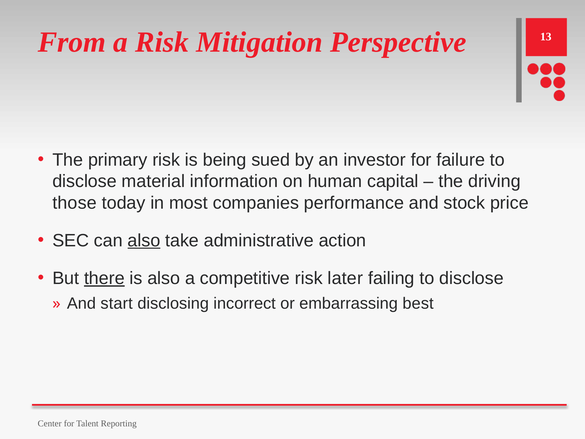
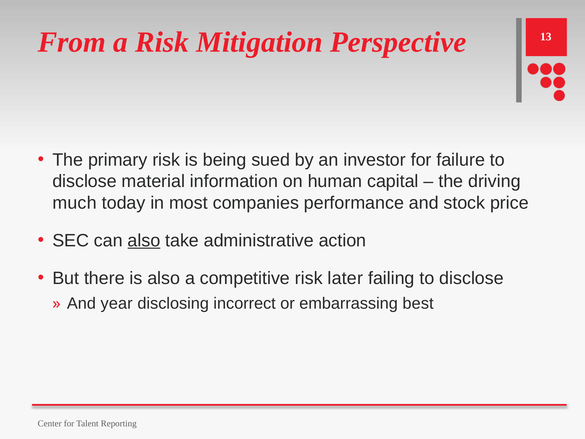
those: those -> much (75, 203)
there underline: present -> none (104, 278)
start: start -> year (117, 303)
